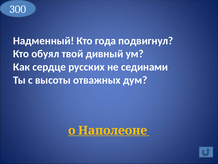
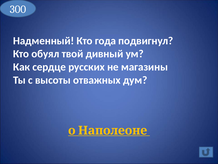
сединами: сединами -> магазины (145, 67)
